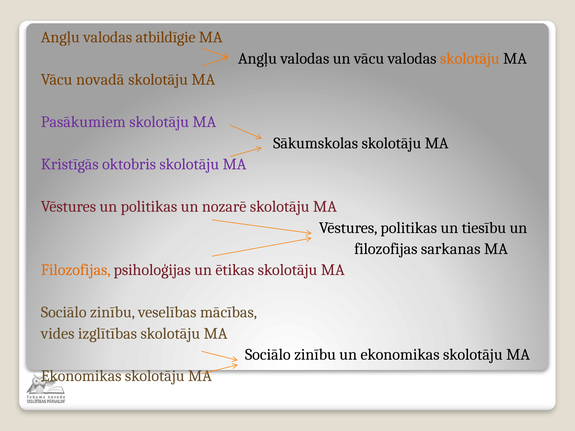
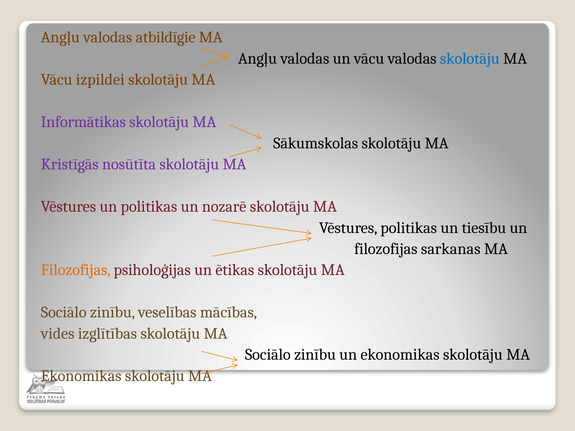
skolotāju colour: orange -> blue (470, 59)
novadā: novadā -> izpildei (100, 80)
Pasākumiem: Pasākumiem -> Informātikas (83, 122)
oktobris: oktobris -> nosūtīta (129, 164)
